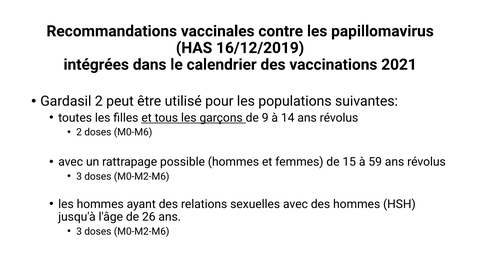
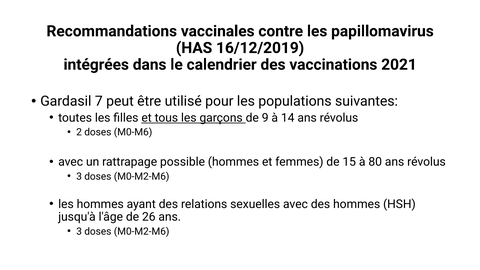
Gardasil 2: 2 -> 7 (99, 101)
59: 59 -> 80 (375, 162)
